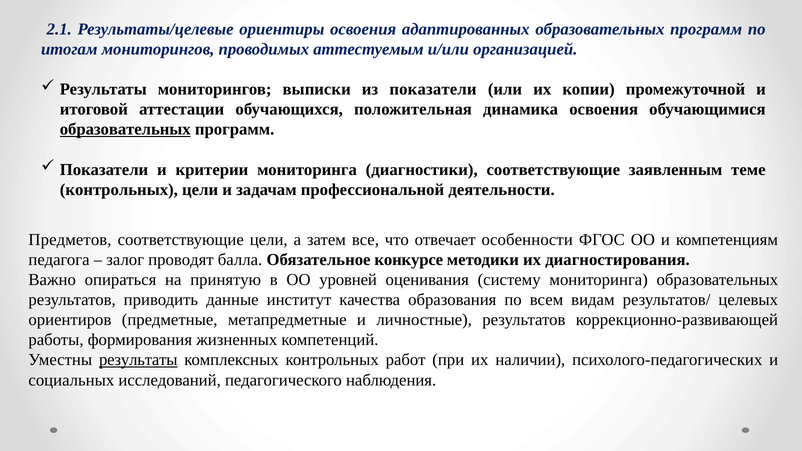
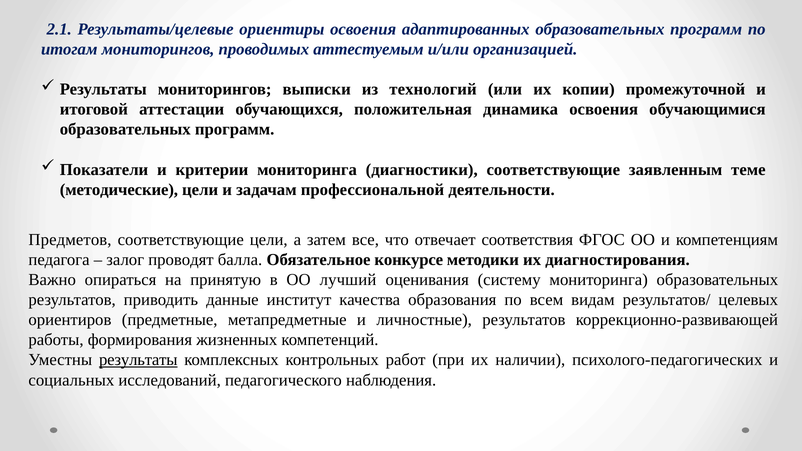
из показатели: показатели -> технологий (433, 89)
образовательных underline: present -> none (125, 129)
контрольных: контрольных -> методические (119, 190)
особенности: особенности -> соответствия (527, 240)
уровней: уровней -> лучший (348, 280)
